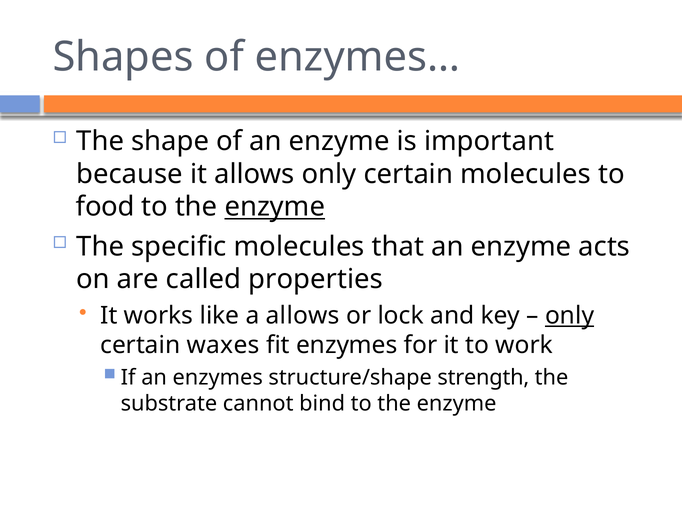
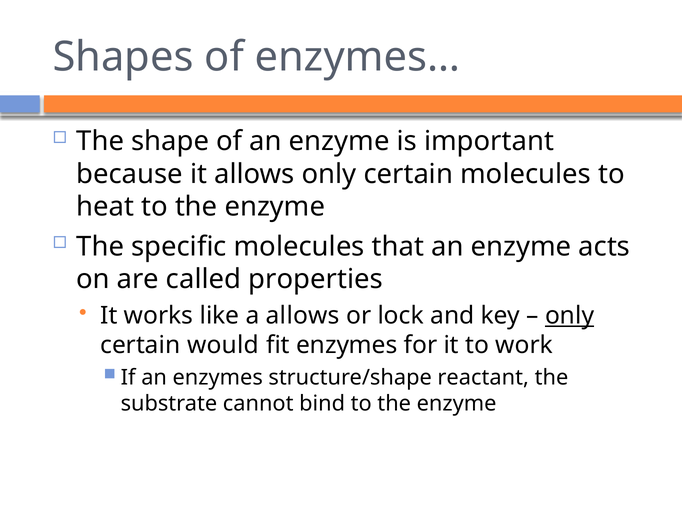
food: food -> heat (105, 207)
enzyme underline: present -> none (275, 207)
waxes: waxes -> would (223, 345)
strength: strength -> reactant (483, 378)
